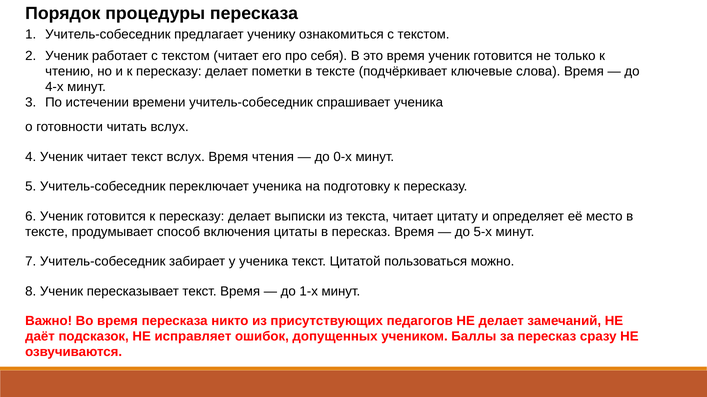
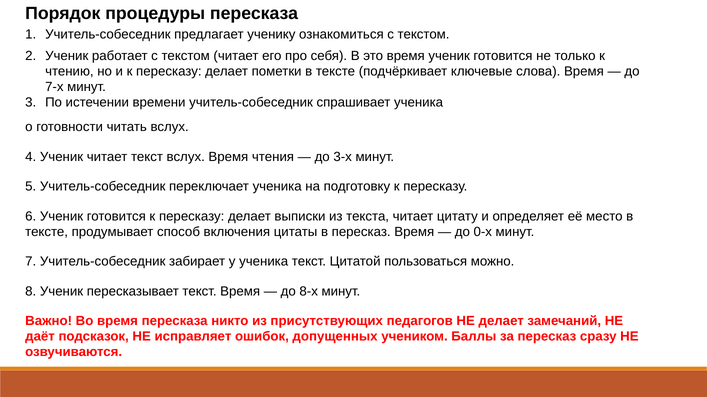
4-х: 4-х -> 7-х (54, 87)
0-х: 0-х -> 3-х (343, 157)
5-х: 5-х -> 0-х (483, 232)
1-х: 1-х -> 8-х (309, 292)
